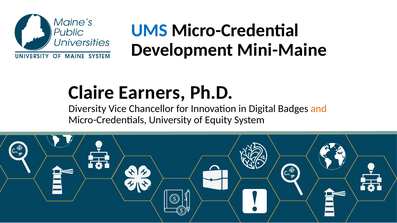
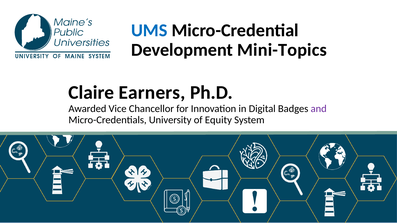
Mini-Maine: Mini-Maine -> Mini-Topics (282, 50)
Diversity: Diversity -> Awarded (87, 109)
and colour: orange -> purple (319, 109)
